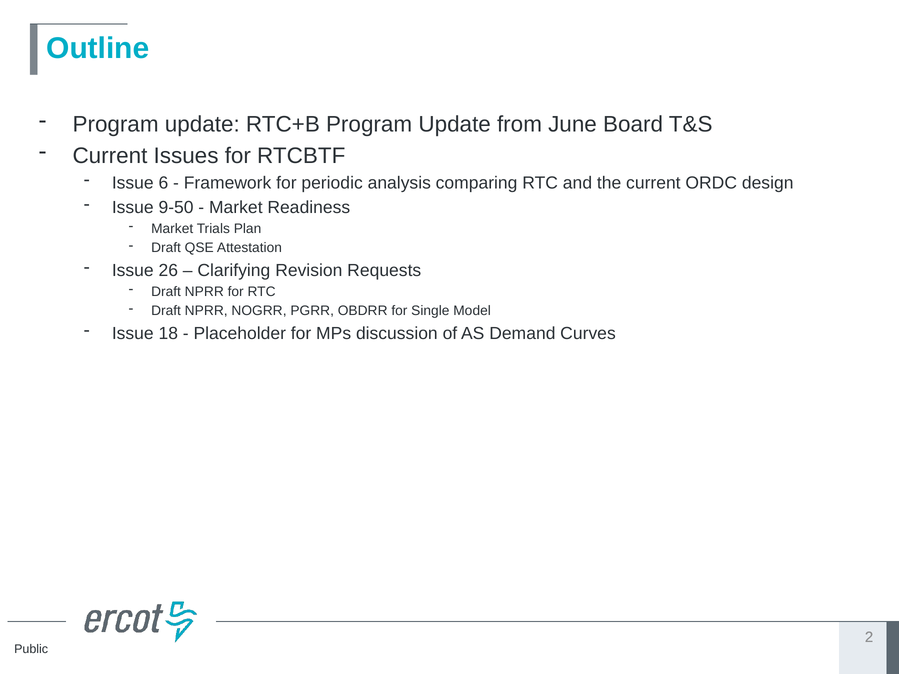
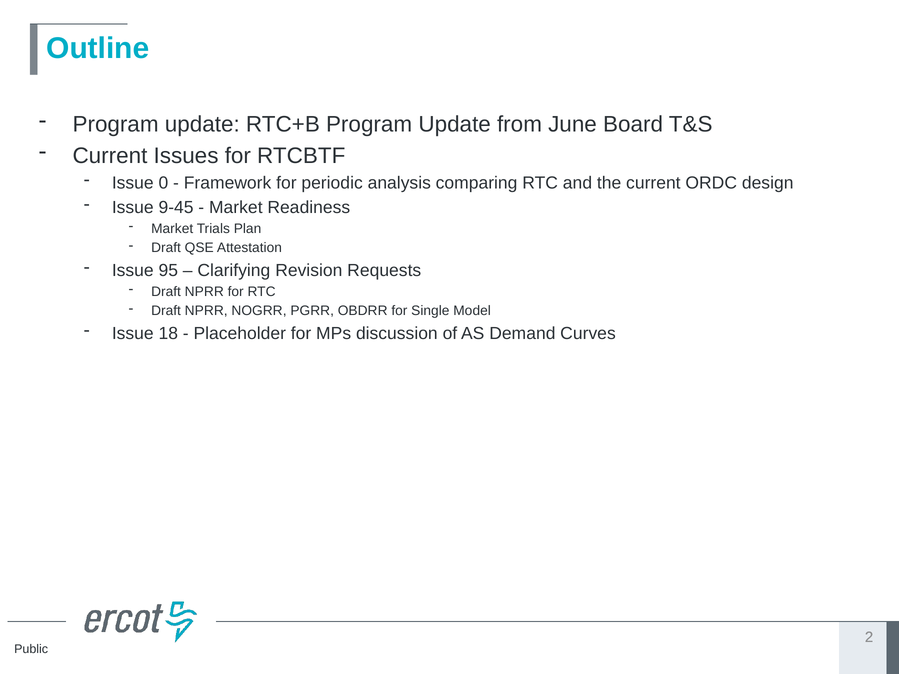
6: 6 -> 0 (163, 183)
9-50: 9-50 -> 9-45 (176, 207)
26: 26 -> 95 (168, 270)
